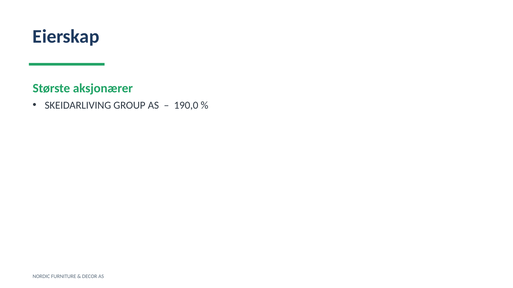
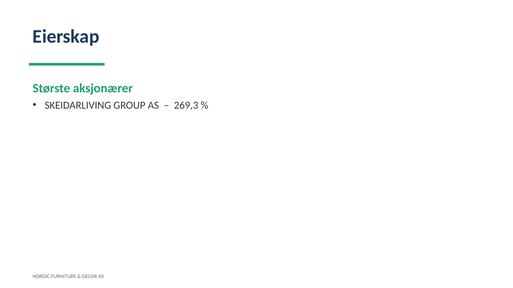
190,0: 190,0 -> 269,3 (186, 105)
